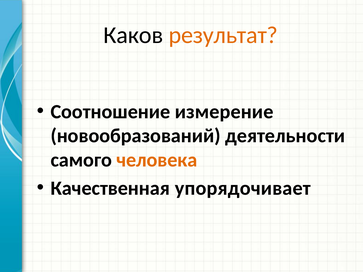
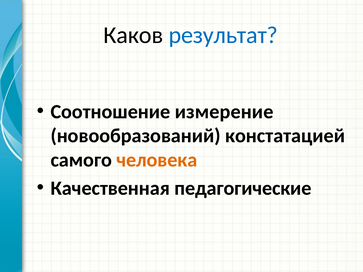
результат colour: orange -> blue (223, 35)
деятельности: деятельности -> констатацией (285, 136)
упорядочивает: упорядочивает -> педагогические (243, 188)
